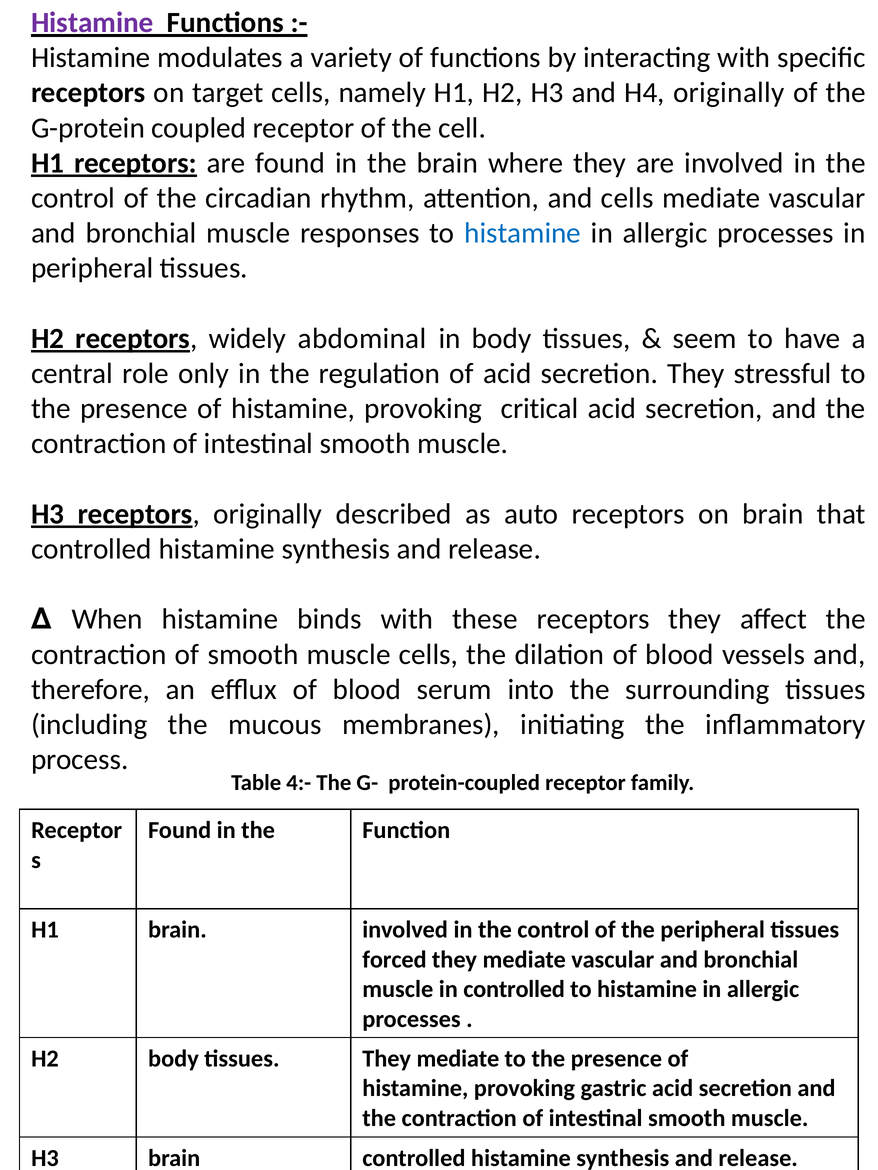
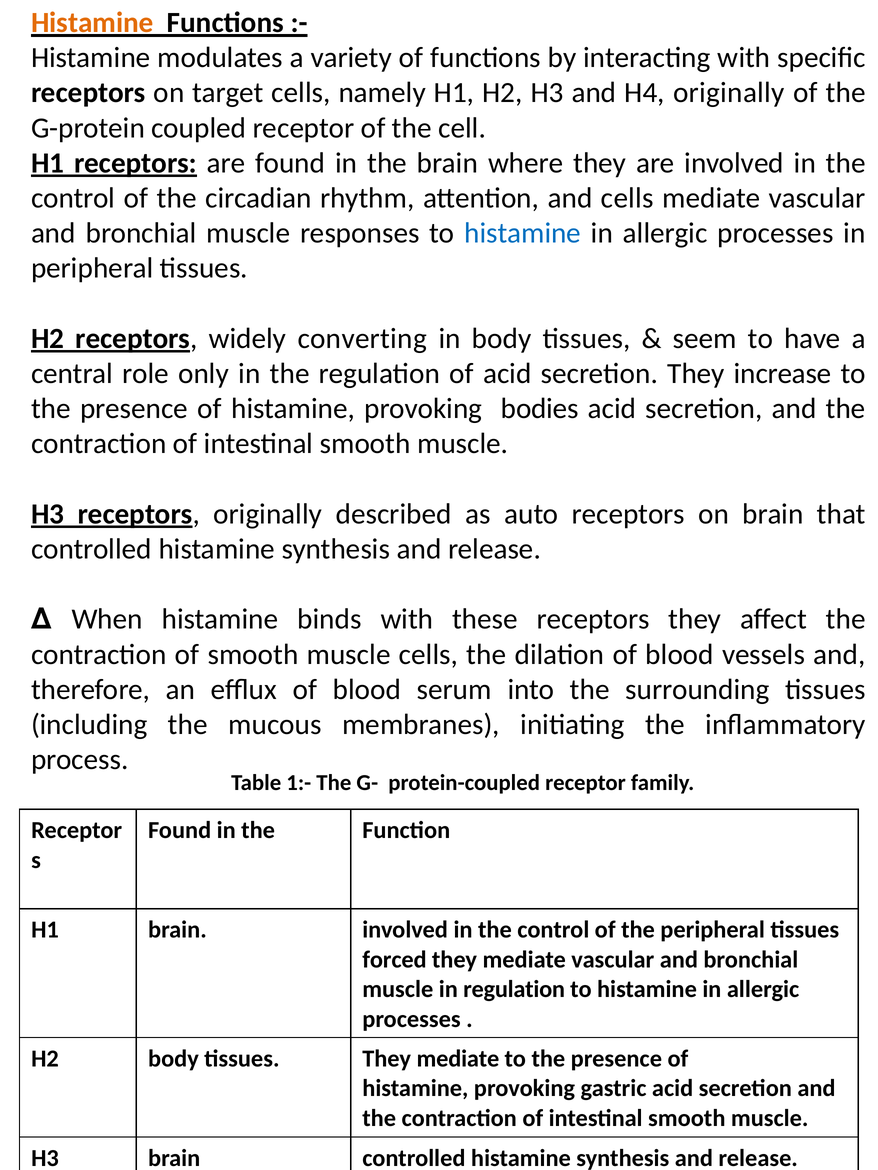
Histamine colour: purple -> orange (92, 23)
abdominal: abdominal -> converting (362, 339)
stressful: stressful -> increase (783, 374)
critical: critical -> bodies (540, 409)
4:-: 4:- -> 1:- (299, 783)
in controlled: controlled -> regulation (514, 990)
